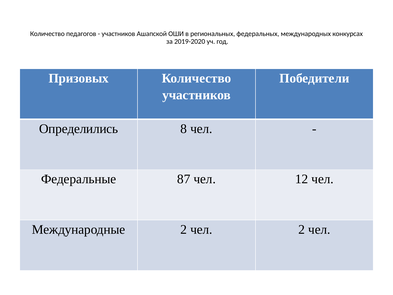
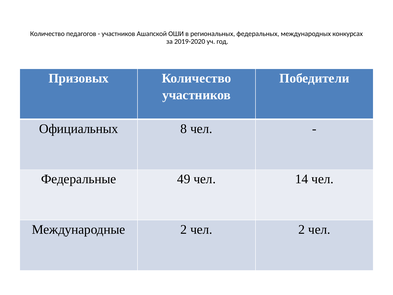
Определились: Определились -> Официальных (79, 129)
87: 87 -> 49 (184, 179)
12: 12 -> 14 (302, 179)
